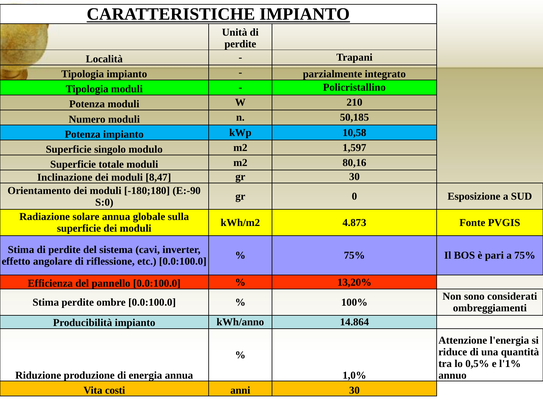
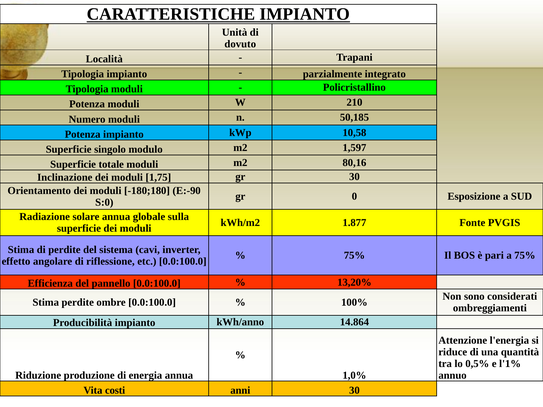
perdite: perdite -> dovuto (240, 44)
8,47: 8,47 -> 1,75 (158, 178)
4.873: 4.873 -> 1.877 (354, 223)
